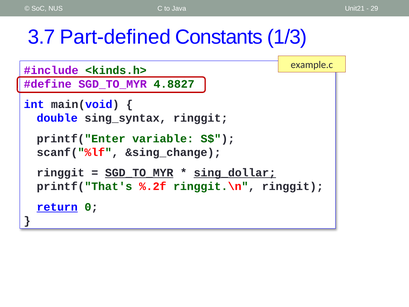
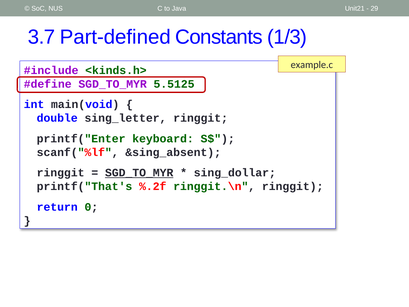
4.8827: 4.8827 -> 5.5125 (174, 84)
sing_syntax: sing_syntax -> sing_letter (125, 118)
variable: variable -> keyboard (163, 139)
&sing_change: &sing_change -> &sing_absent (173, 152)
sing_dollar underline: present -> none (235, 173)
return underline: present -> none (57, 207)
